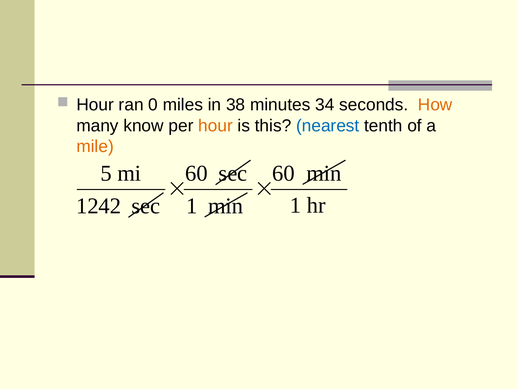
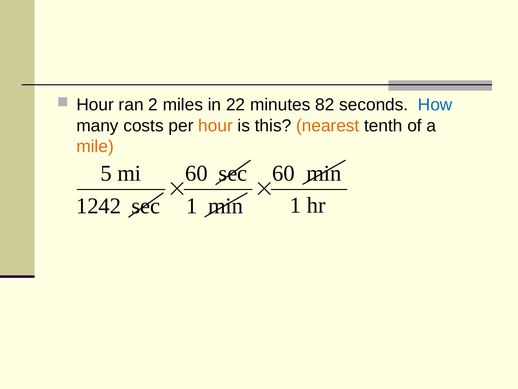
0: 0 -> 2 (153, 105)
38: 38 -> 22 (236, 105)
34: 34 -> 82 (325, 105)
How colour: orange -> blue (435, 105)
know: know -> costs (144, 126)
nearest colour: blue -> orange (328, 126)
